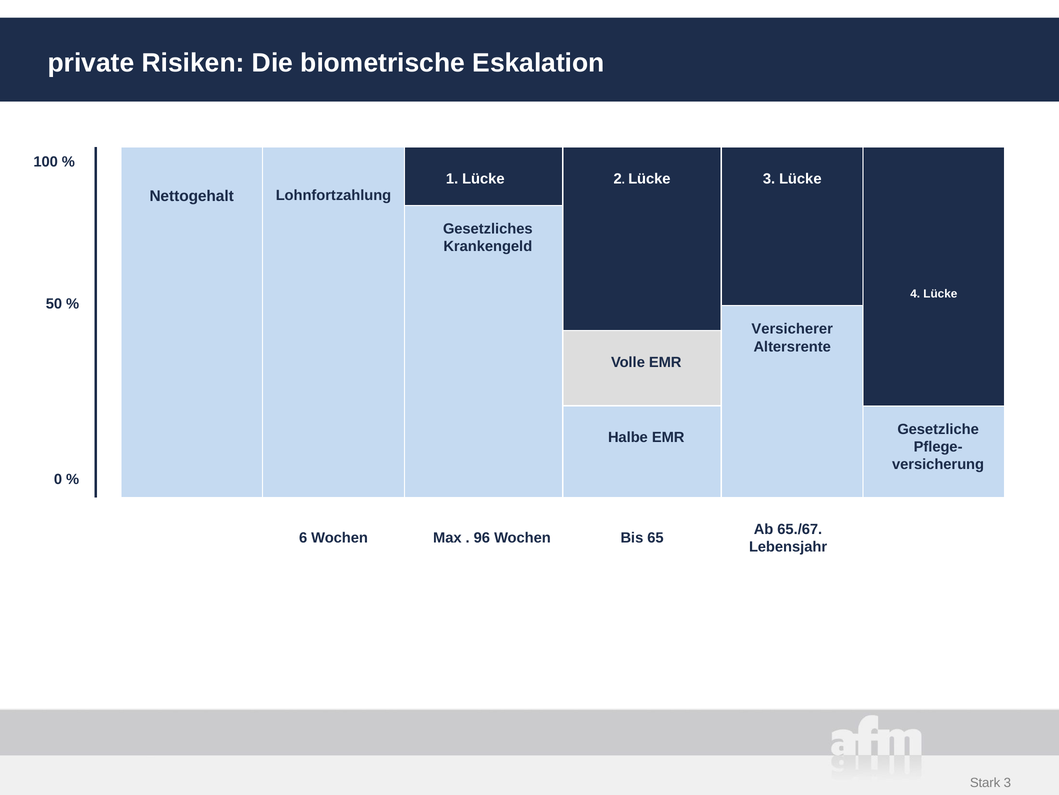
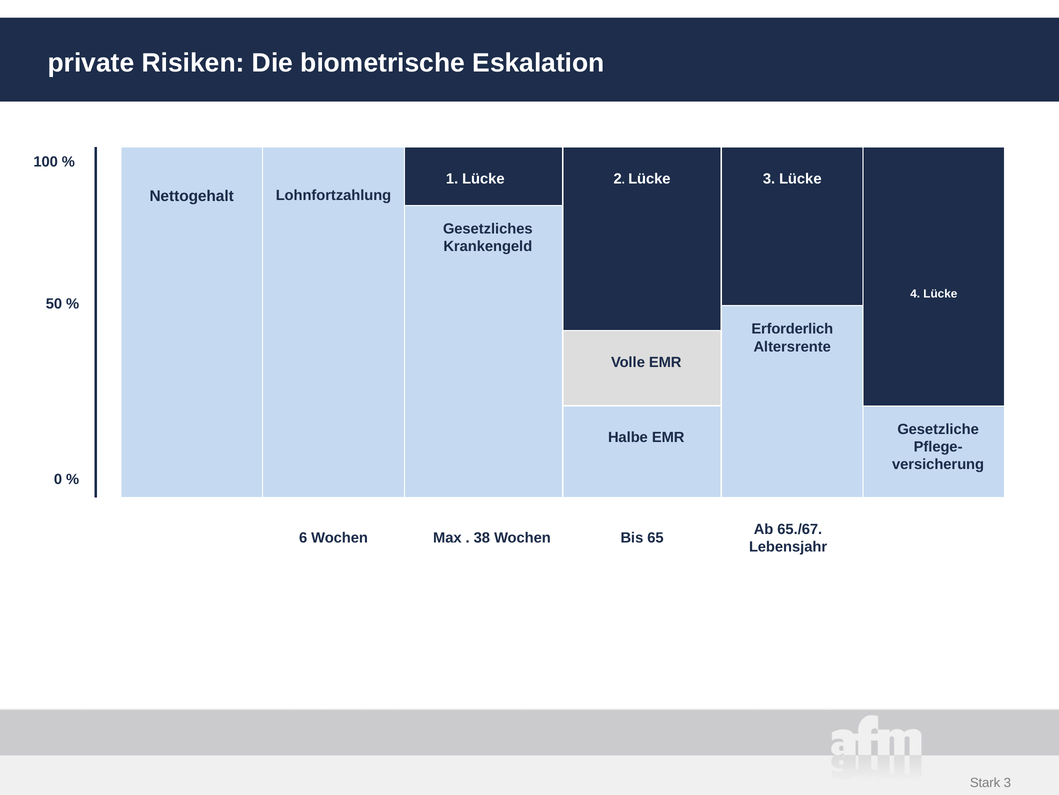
Versicherer: Versicherer -> Erforderlich (792, 329)
96: 96 -> 38 (482, 537)
